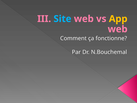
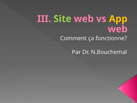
Site colour: light blue -> light green (62, 19)
